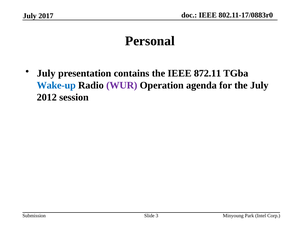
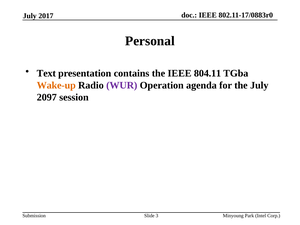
July: July -> Text (46, 73)
872.11: 872.11 -> 804.11 (208, 73)
Wake-up colour: blue -> orange (56, 85)
2012: 2012 -> 2097 (47, 97)
